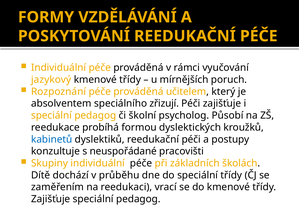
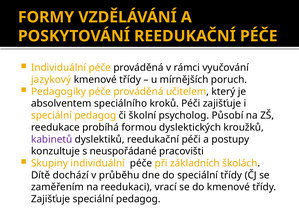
Rozpoznání: Rozpoznání -> Pedagogiky (59, 92)
zřizují: zřizují -> kroků (164, 104)
kabinetů colour: blue -> purple (52, 139)
